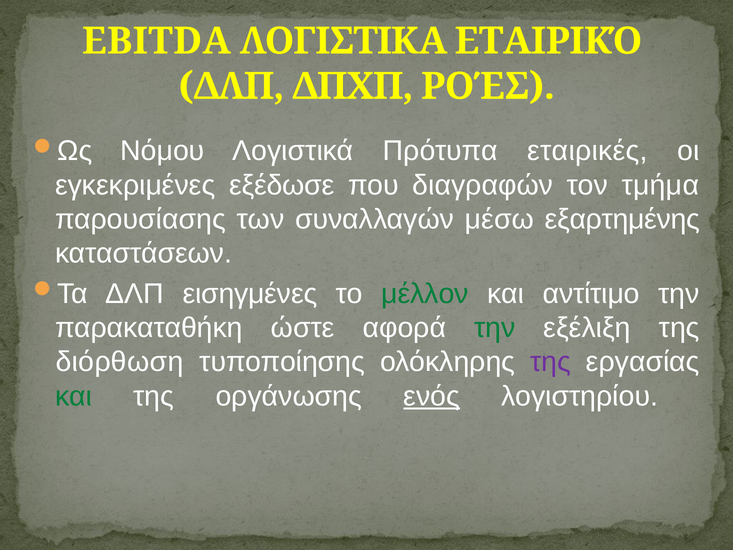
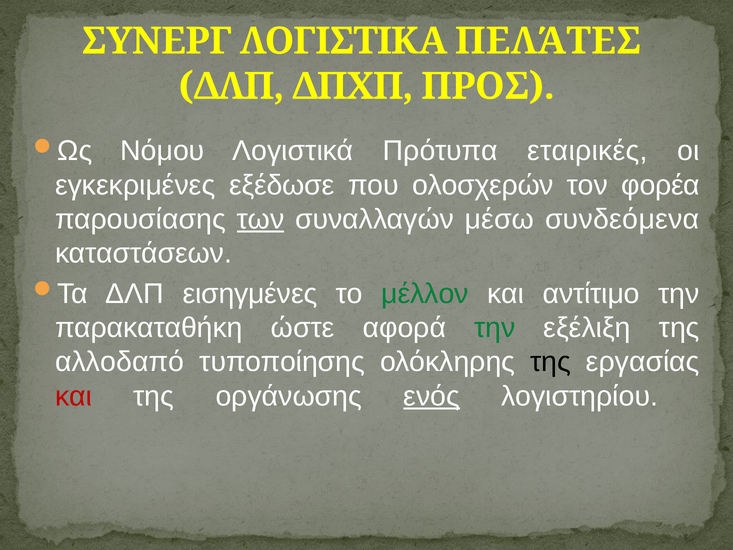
EBITDA: EBITDA -> ΣΥΝΕΡΓ (157, 41)
ΕΤΑΙΡΙΚΌ: ΕΤΑΙΡΙΚΌ -> ΠΕΛΆΤΕΣ (548, 41)
ΡΟΈΣ: ΡΟΈΣ -> ΠΡΟΣ (488, 86)
διαγραφών: διαγραφών -> ολοσχερών (483, 185)
τμήμα: τμήμα -> φορέα (661, 185)
των underline: none -> present (261, 219)
εξαρτημένης: εξαρτημένης -> συνδεόμενα (622, 219)
διόρθωση: διόρθωση -> αλλοδαπό (120, 362)
της colour: purple -> black (550, 362)
και colour: green -> red (74, 396)
